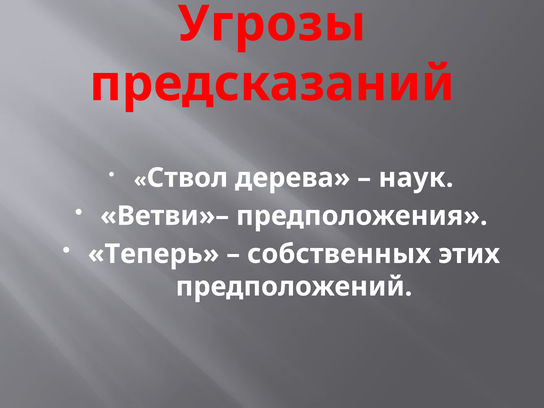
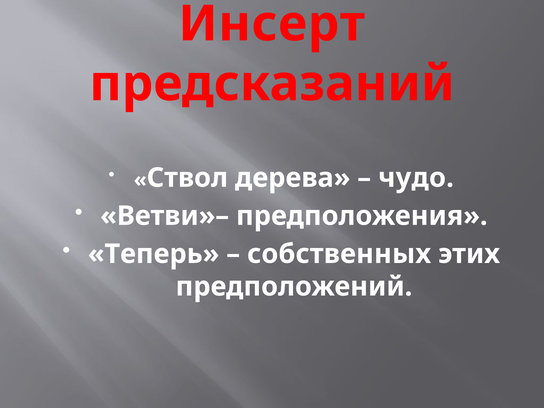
Угрозы: Угрозы -> Инсерт (272, 24)
наук: наук -> чудо (416, 178)
